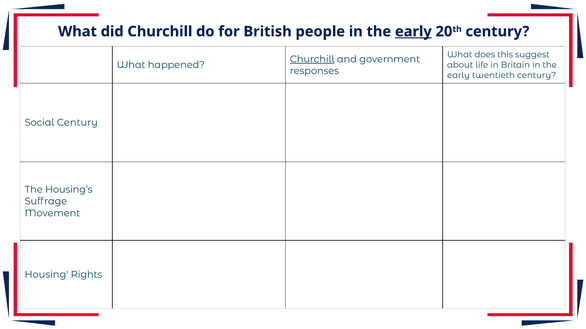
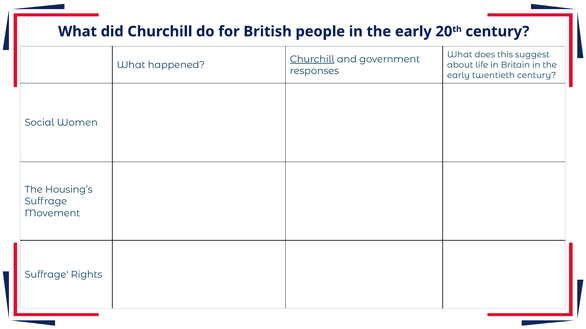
early underline: present -> none (413, 32)
Social Century: Century -> Women (77, 123)
Housing: Housing -> Suffrage (46, 275)
